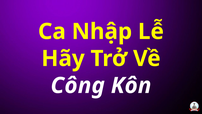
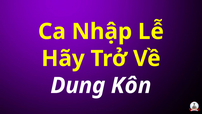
Công: Công -> Dung (78, 85)
